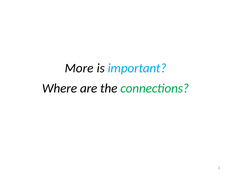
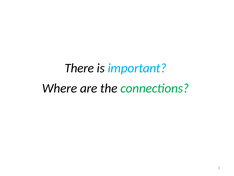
More: More -> There (79, 68)
